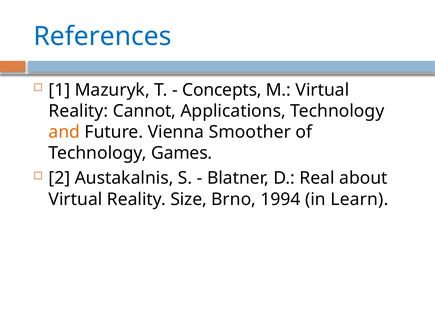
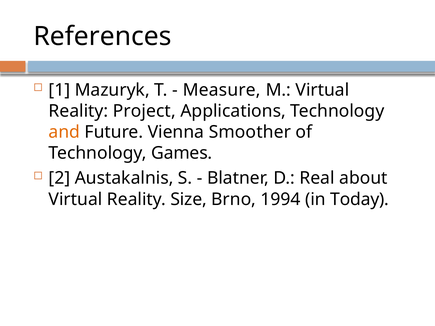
References colour: blue -> black (102, 36)
Concepts: Concepts -> Measure (222, 90)
Cannot: Cannot -> Project (144, 111)
Learn: Learn -> Today (360, 199)
